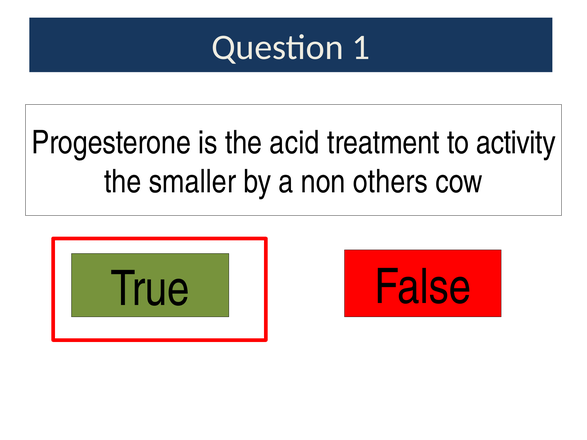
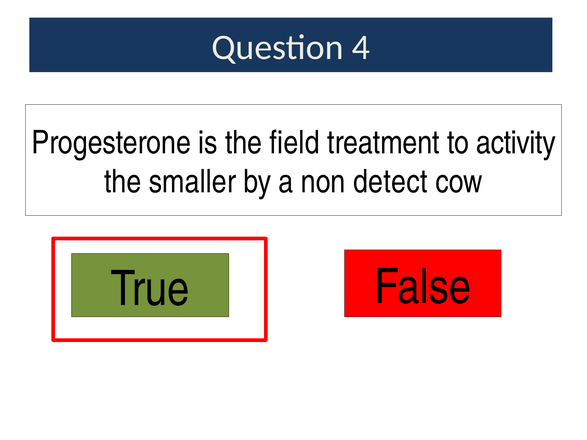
1: 1 -> 4 (361, 47)
acid: acid -> field (295, 143)
others: others -> detect (390, 182)
